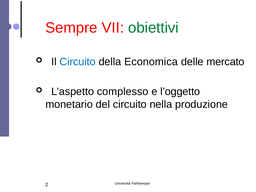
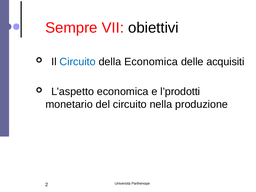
obiettivi colour: green -> black (153, 28)
mercato: mercato -> acquisiti (225, 62)
L’aspetto complesso: complesso -> economica (123, 92)
l’oggetto: l’oggetto -> l’prodotti (180, 92)
